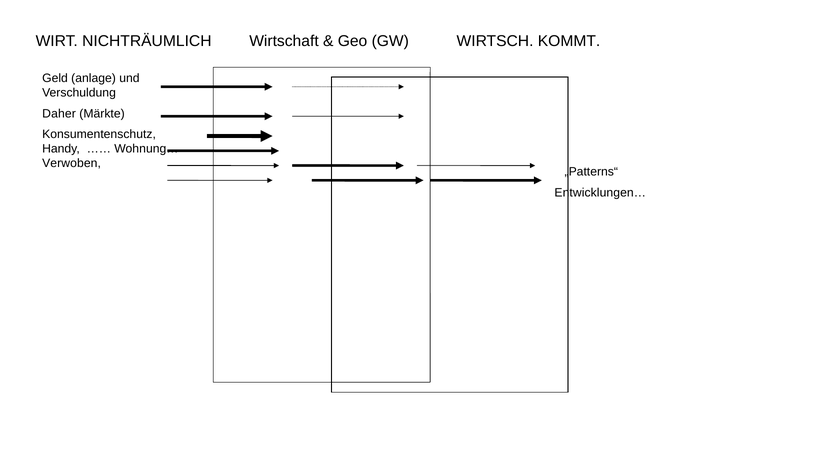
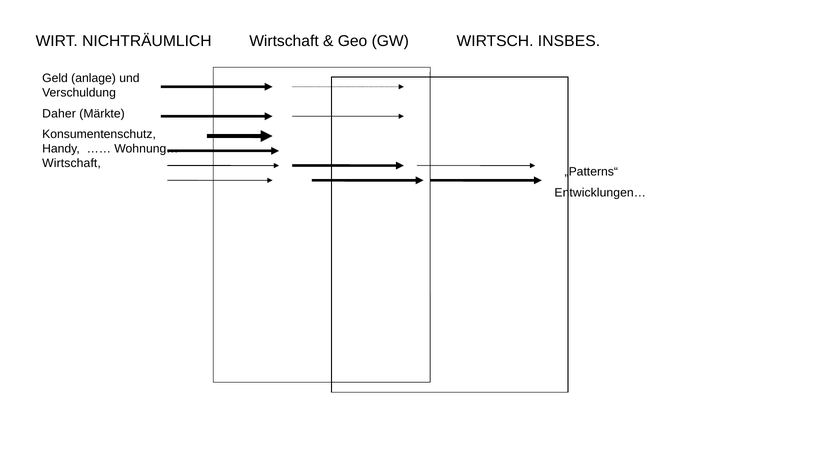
KOMMT: KOMMT -> INSBES (569, 41)
Verwoben: Verwoben -> Wirtschaft (72, 163)
